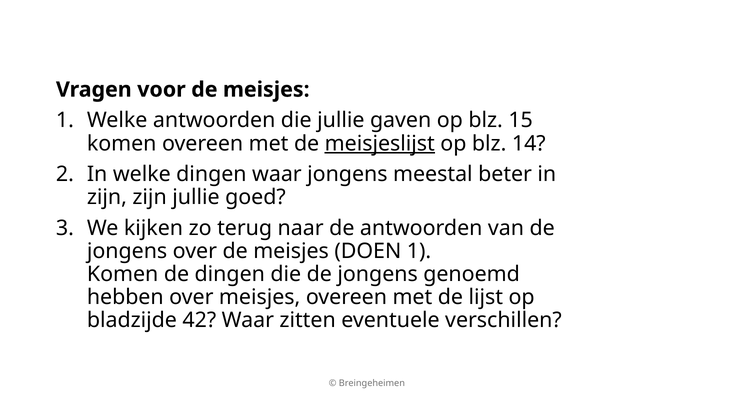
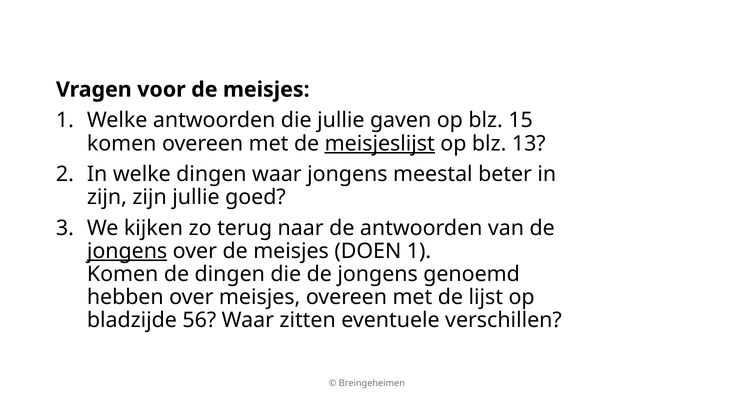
14: 14 -> 13 (529, 143)
jongens underline: none -> present (127, 251)
42: 42 -> 56 (199, 320)
